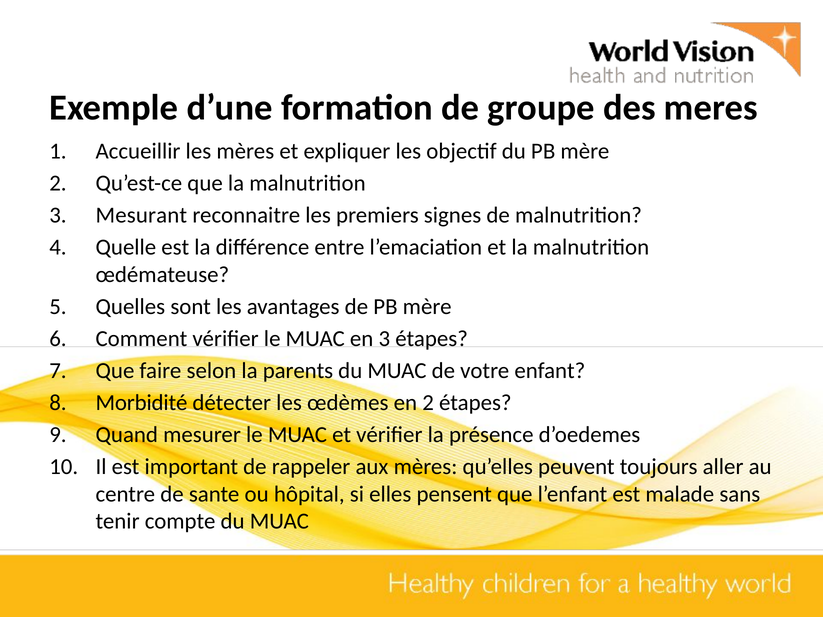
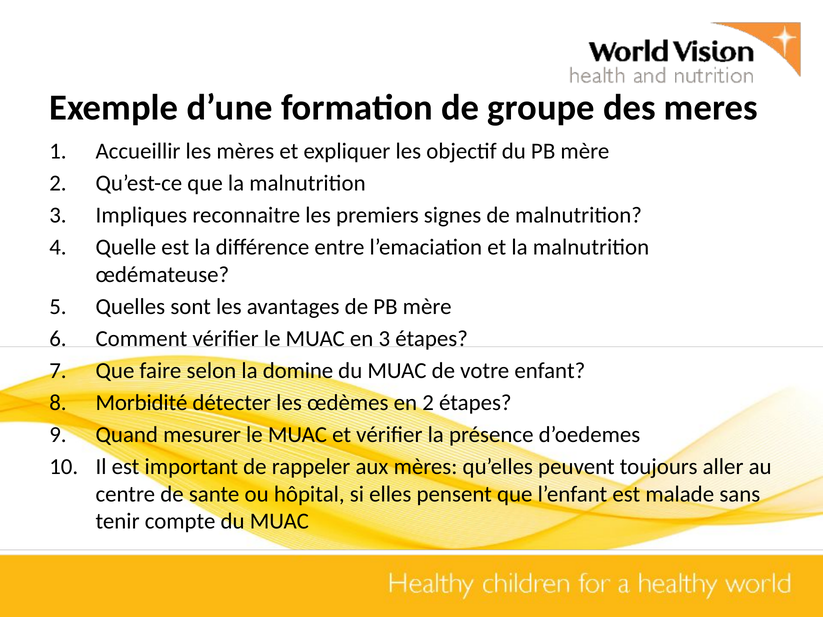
Mesurant: Mesurant -> Impliques (141, 215)
parents: parents -> domine (298, 371)
